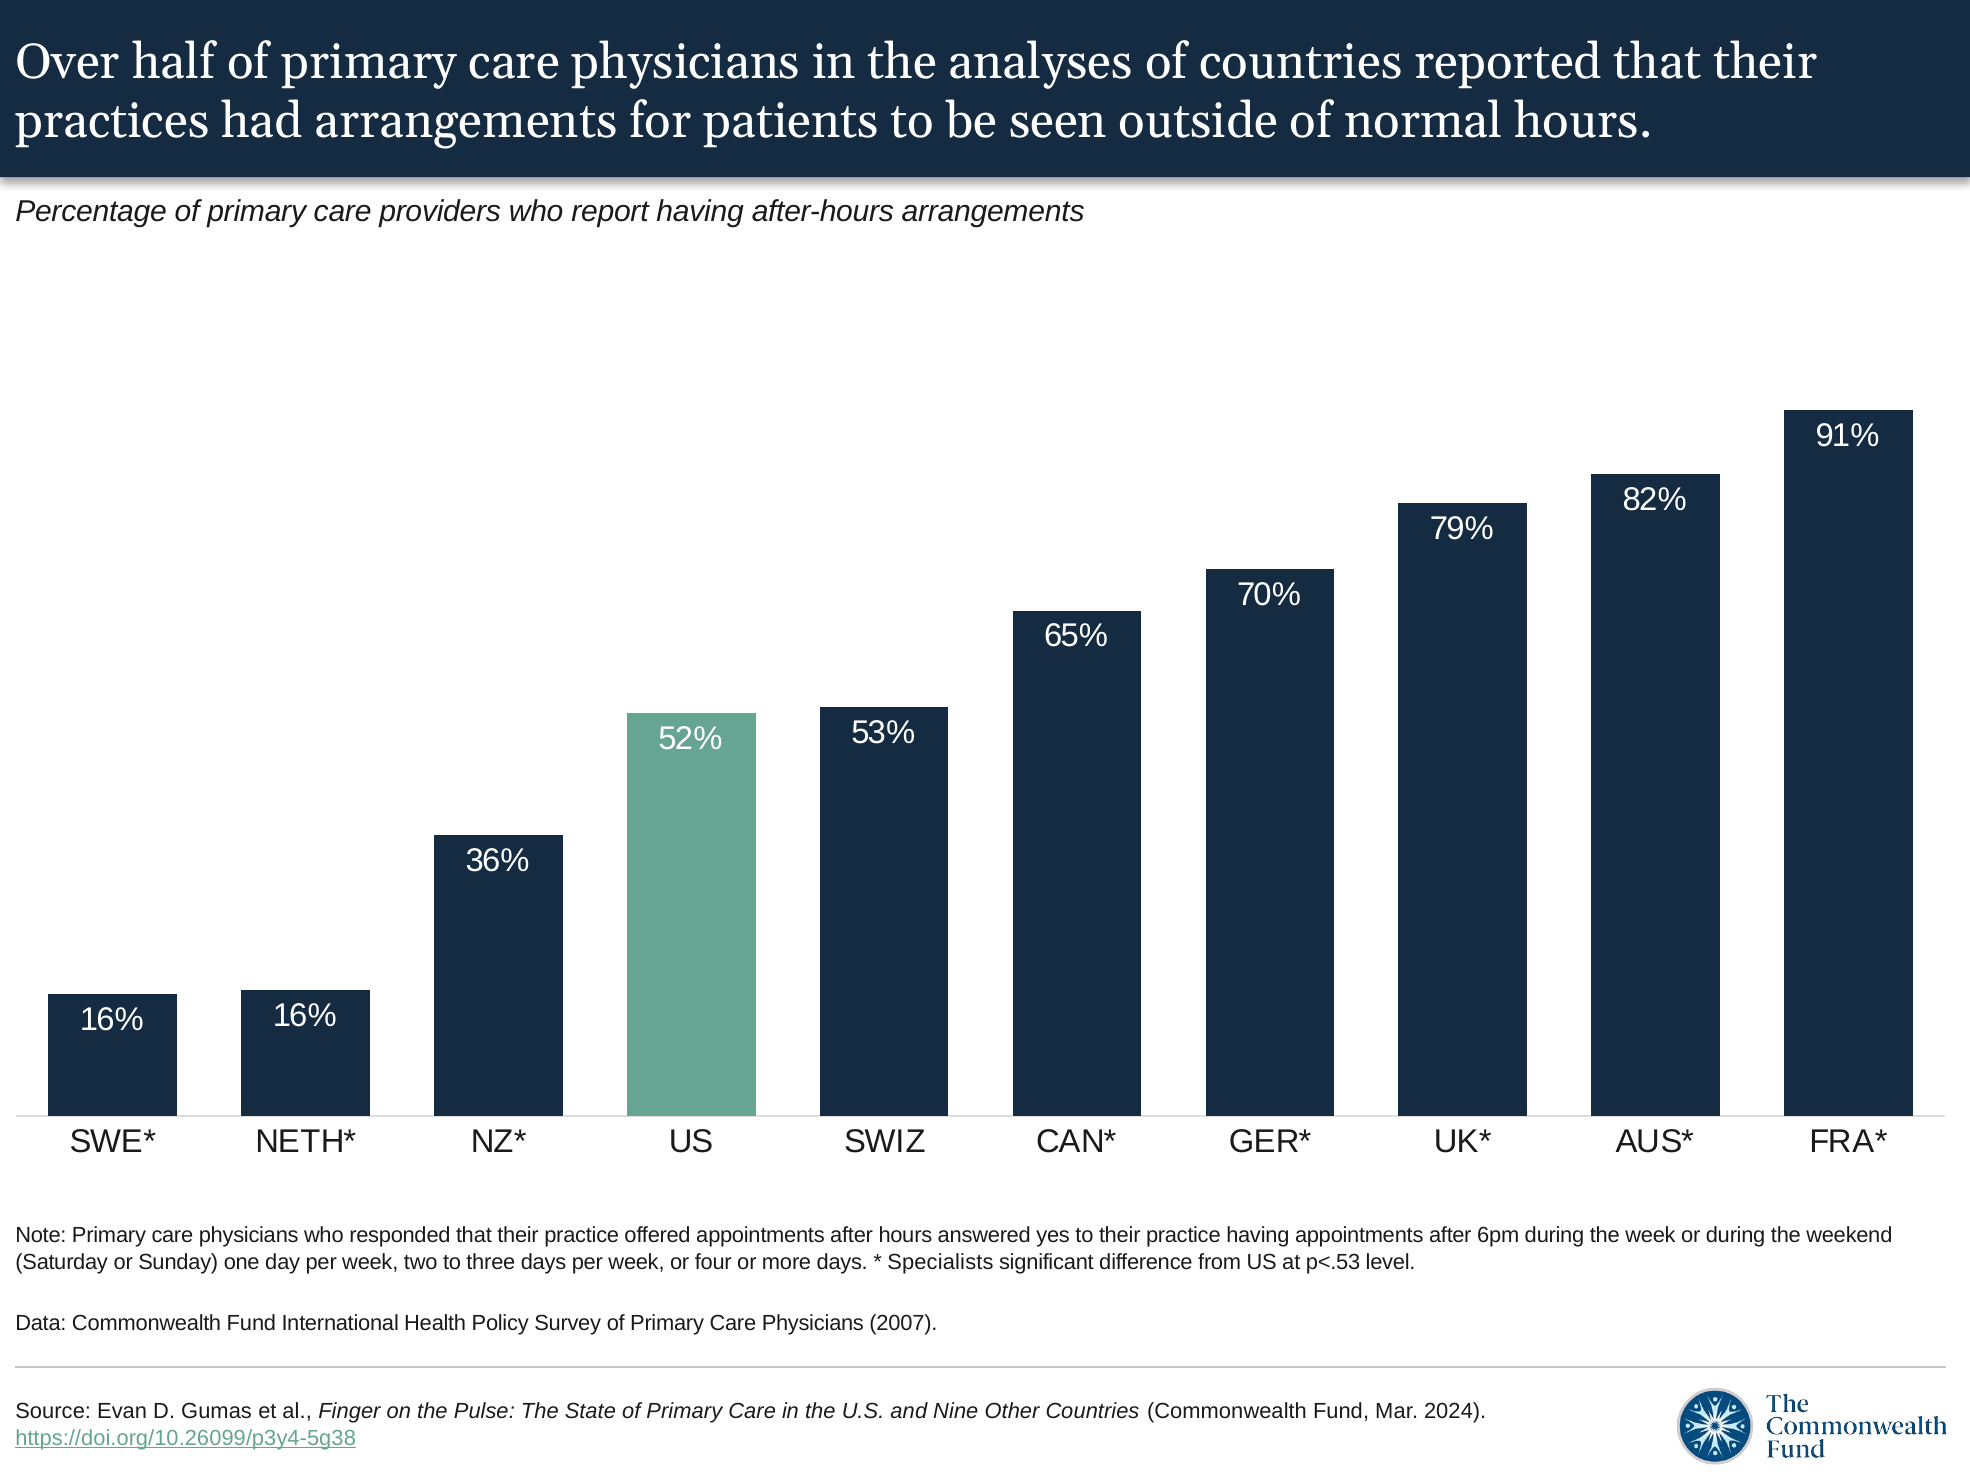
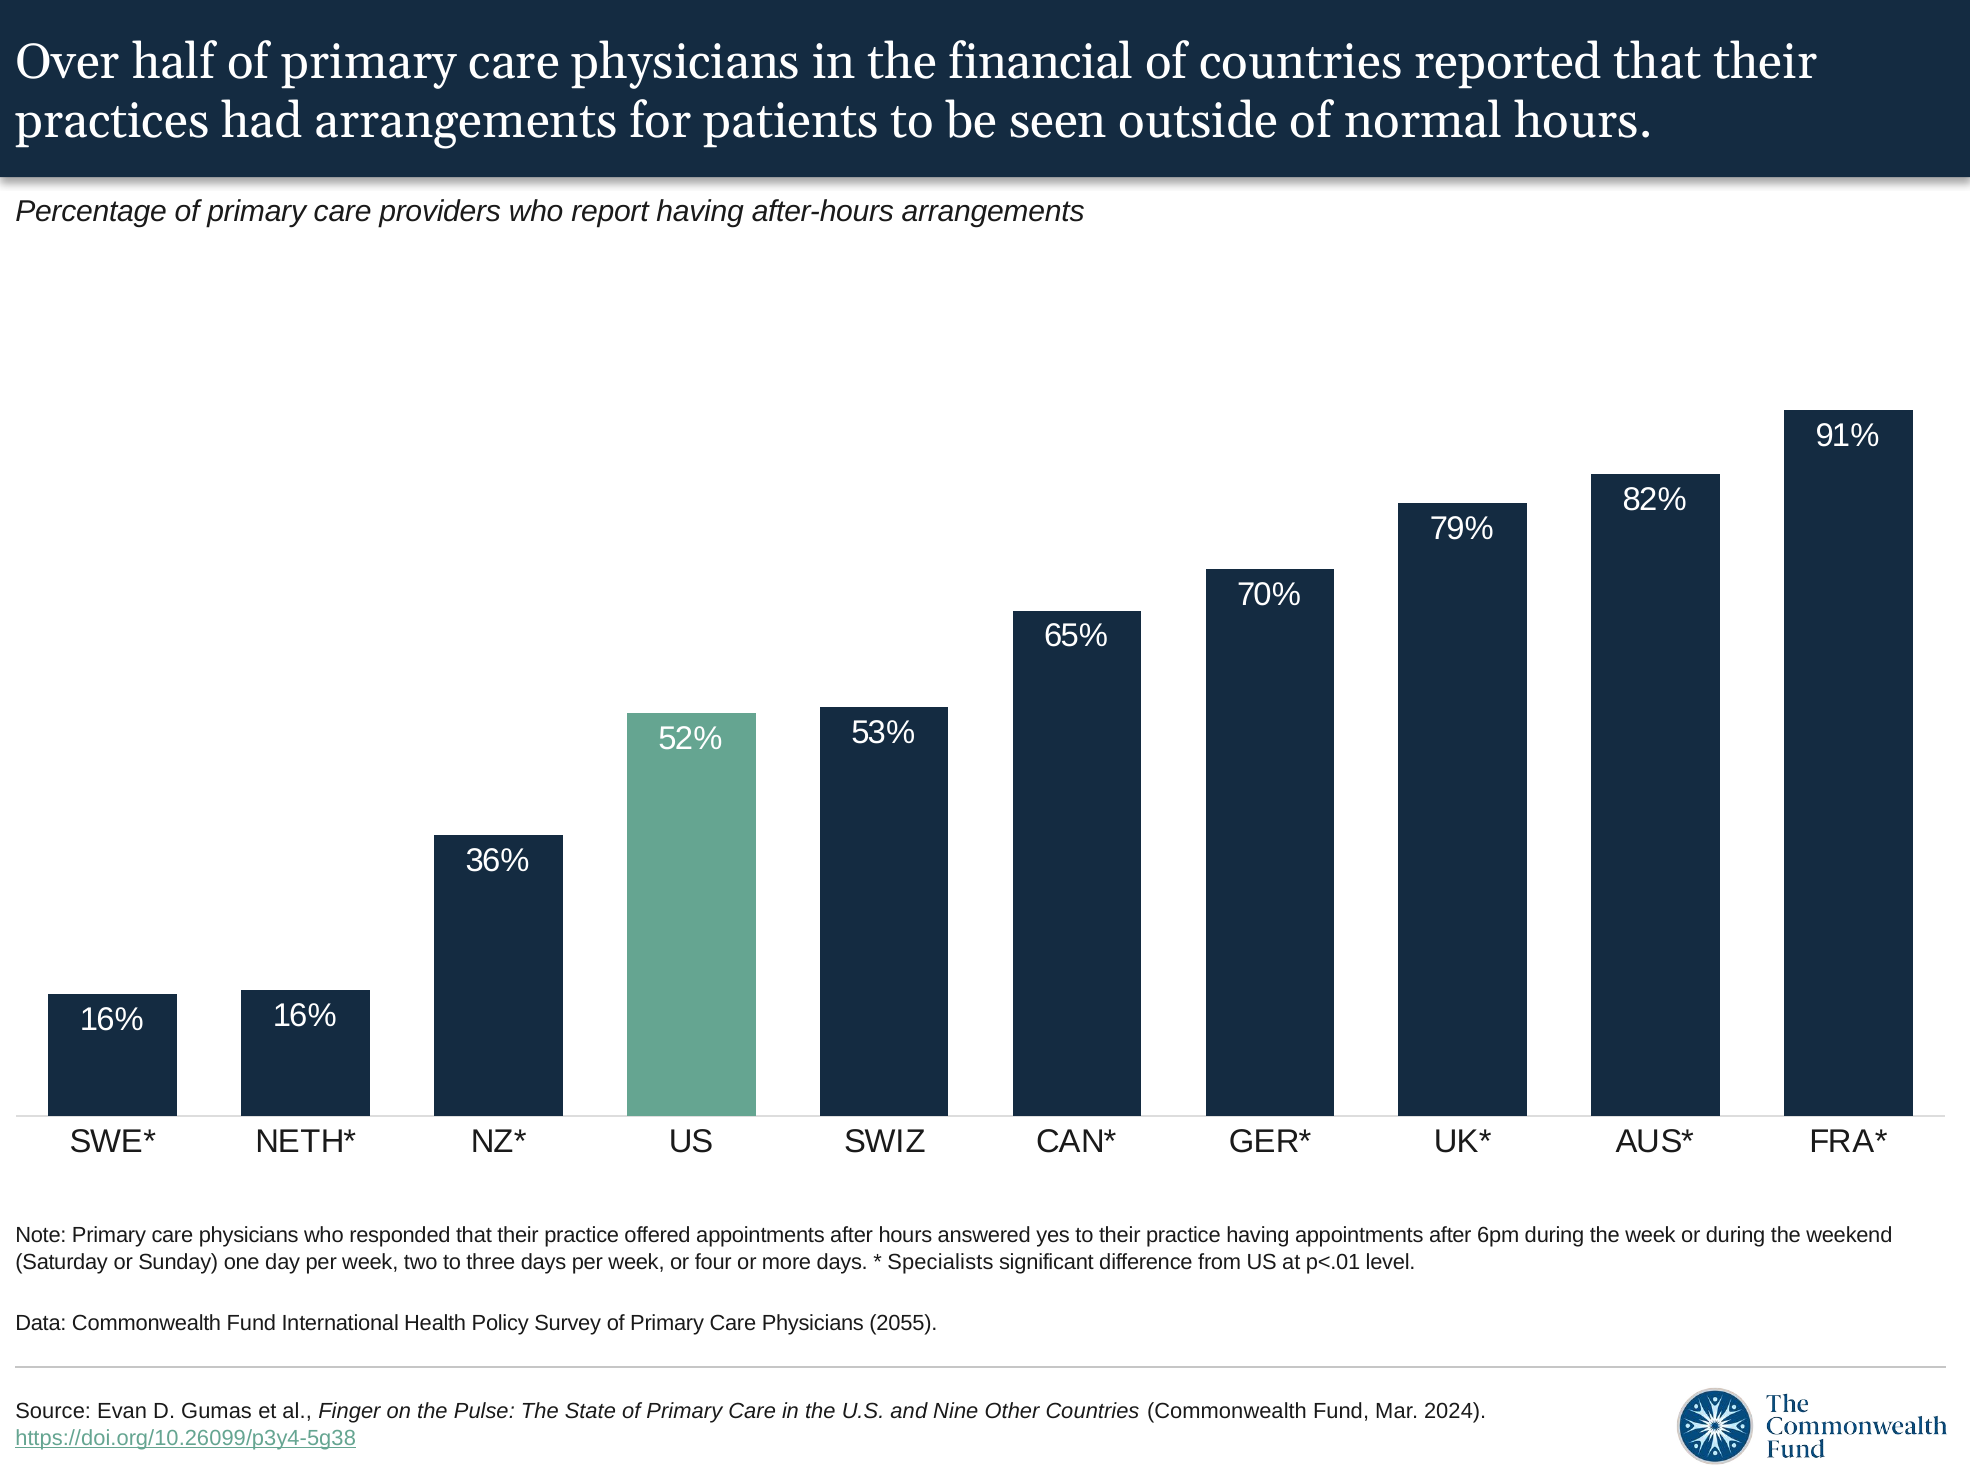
analyses: analyses -> financial (1041, 62)
p<.53: p<.53 -> p<.01 (1333, 1261)
2007: 2007 -> 2055 (903, 1323)
